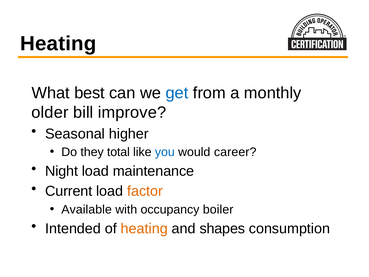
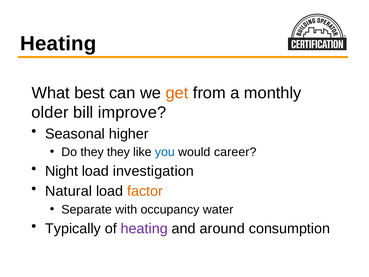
get colour: blue -> orange (177, 93)
they total: total -> they (118, 152)
maintenance: maintenance -> investigation (153, 171)
Current: Current -> Natural (69, 191)
Available: Available -> Separate (87, 209)
boiler: boiler -> water (218, 209)
Intended: Intended -> Typically (73, 228)
heating colour: orange -> purple (144, 228)
shapes: shapes -> around (222, 228)
